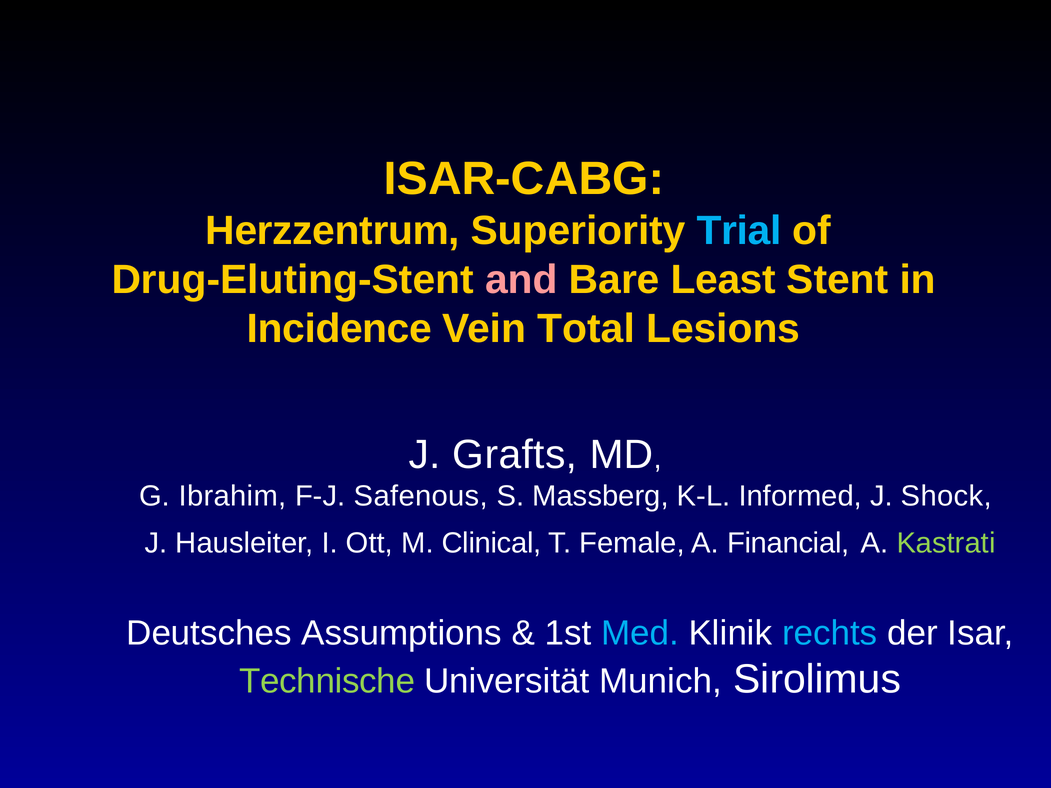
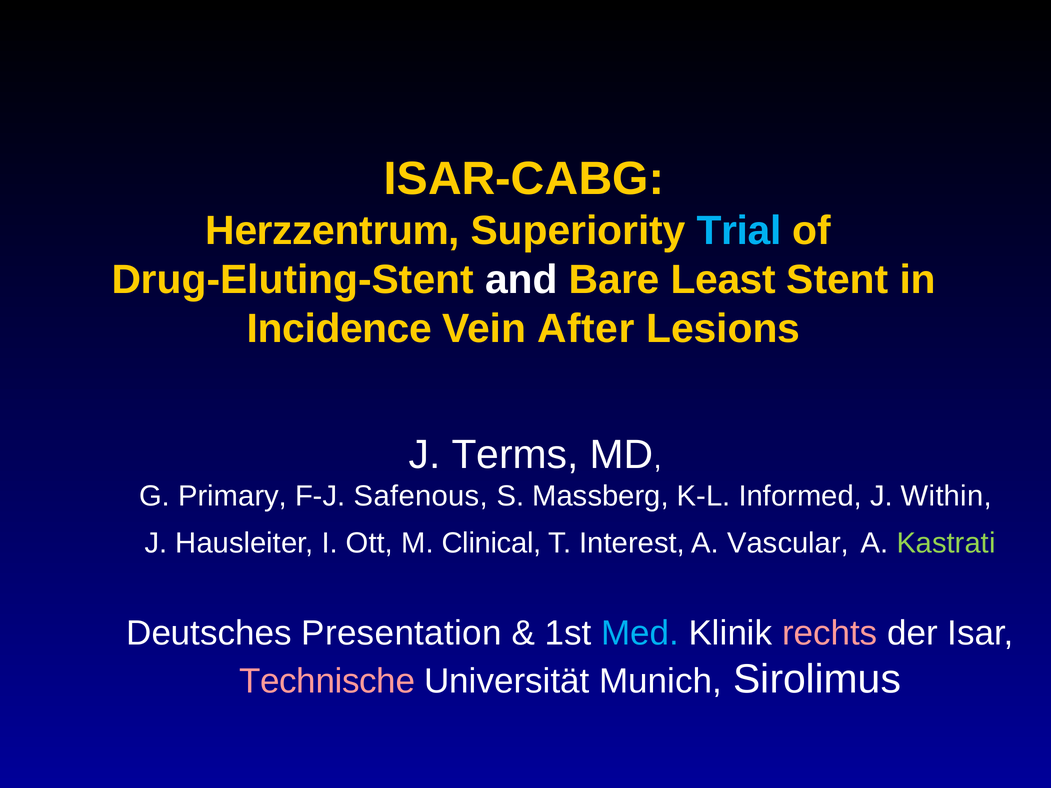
and colour: pink -> white (521, 280)
Total: Total -> After (586, 329)
Grafts: Grafts -> Terms (515, 455)
Ibrahim: Ibrahim -> Primary (233, 496)
Shock: Shock -> Within (946, 496)
Female: Female -> Interest (632, 543)
Financial: Financial -> Vascular (788, 543)
Assumptions: Assumptions -> Presentation (401, 634)
rechts colour: light blue -> pink (830, 634)
Technische colour: light green -> pink (327, 681)
